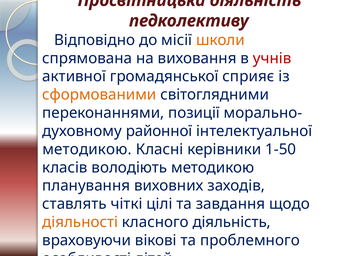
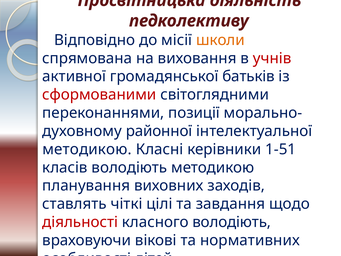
сприяє: сприяє -> батьків (249, 76)
сформованими colour: orange -> red (99, 95)
1-50: 1-50 -> 1-51 (281, 149)
діяльності colour: orange -> red (80, 222)
класного діяльність: діяльність -> володіють (232, 222)
проблемного: проблемного -> нормативних (250, 240)
